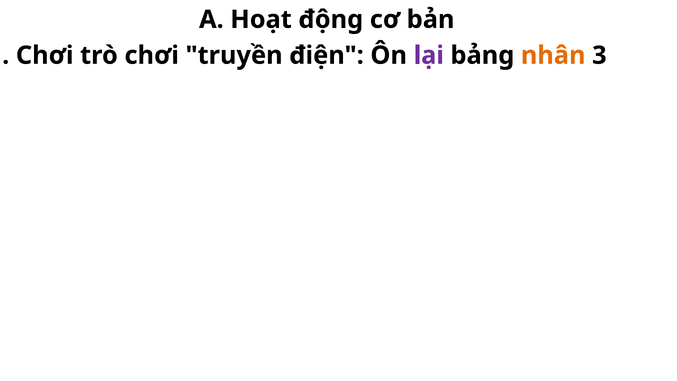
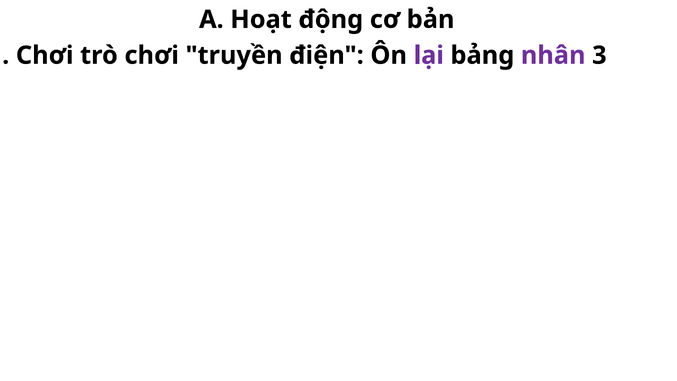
nhân colour: orange -> purple (553, 55)
